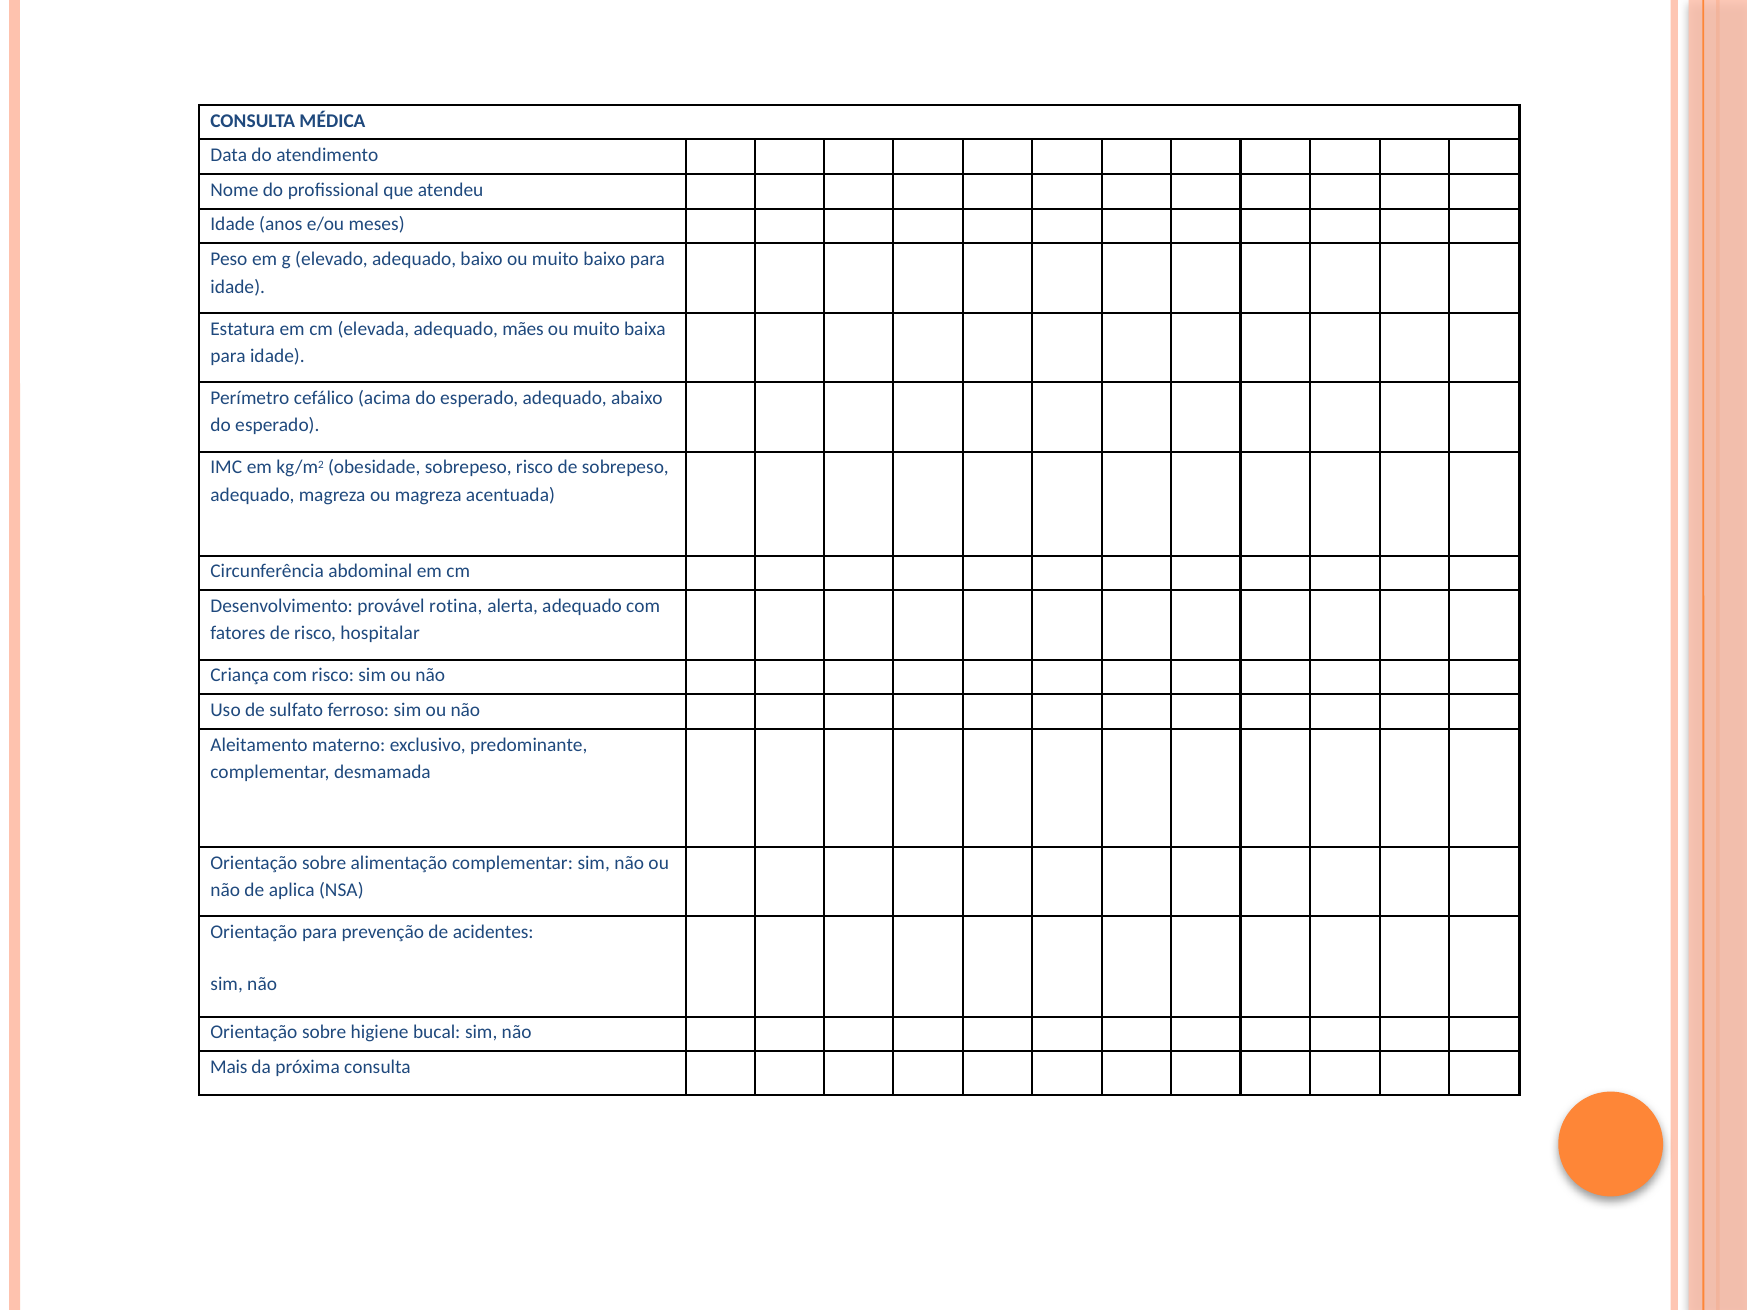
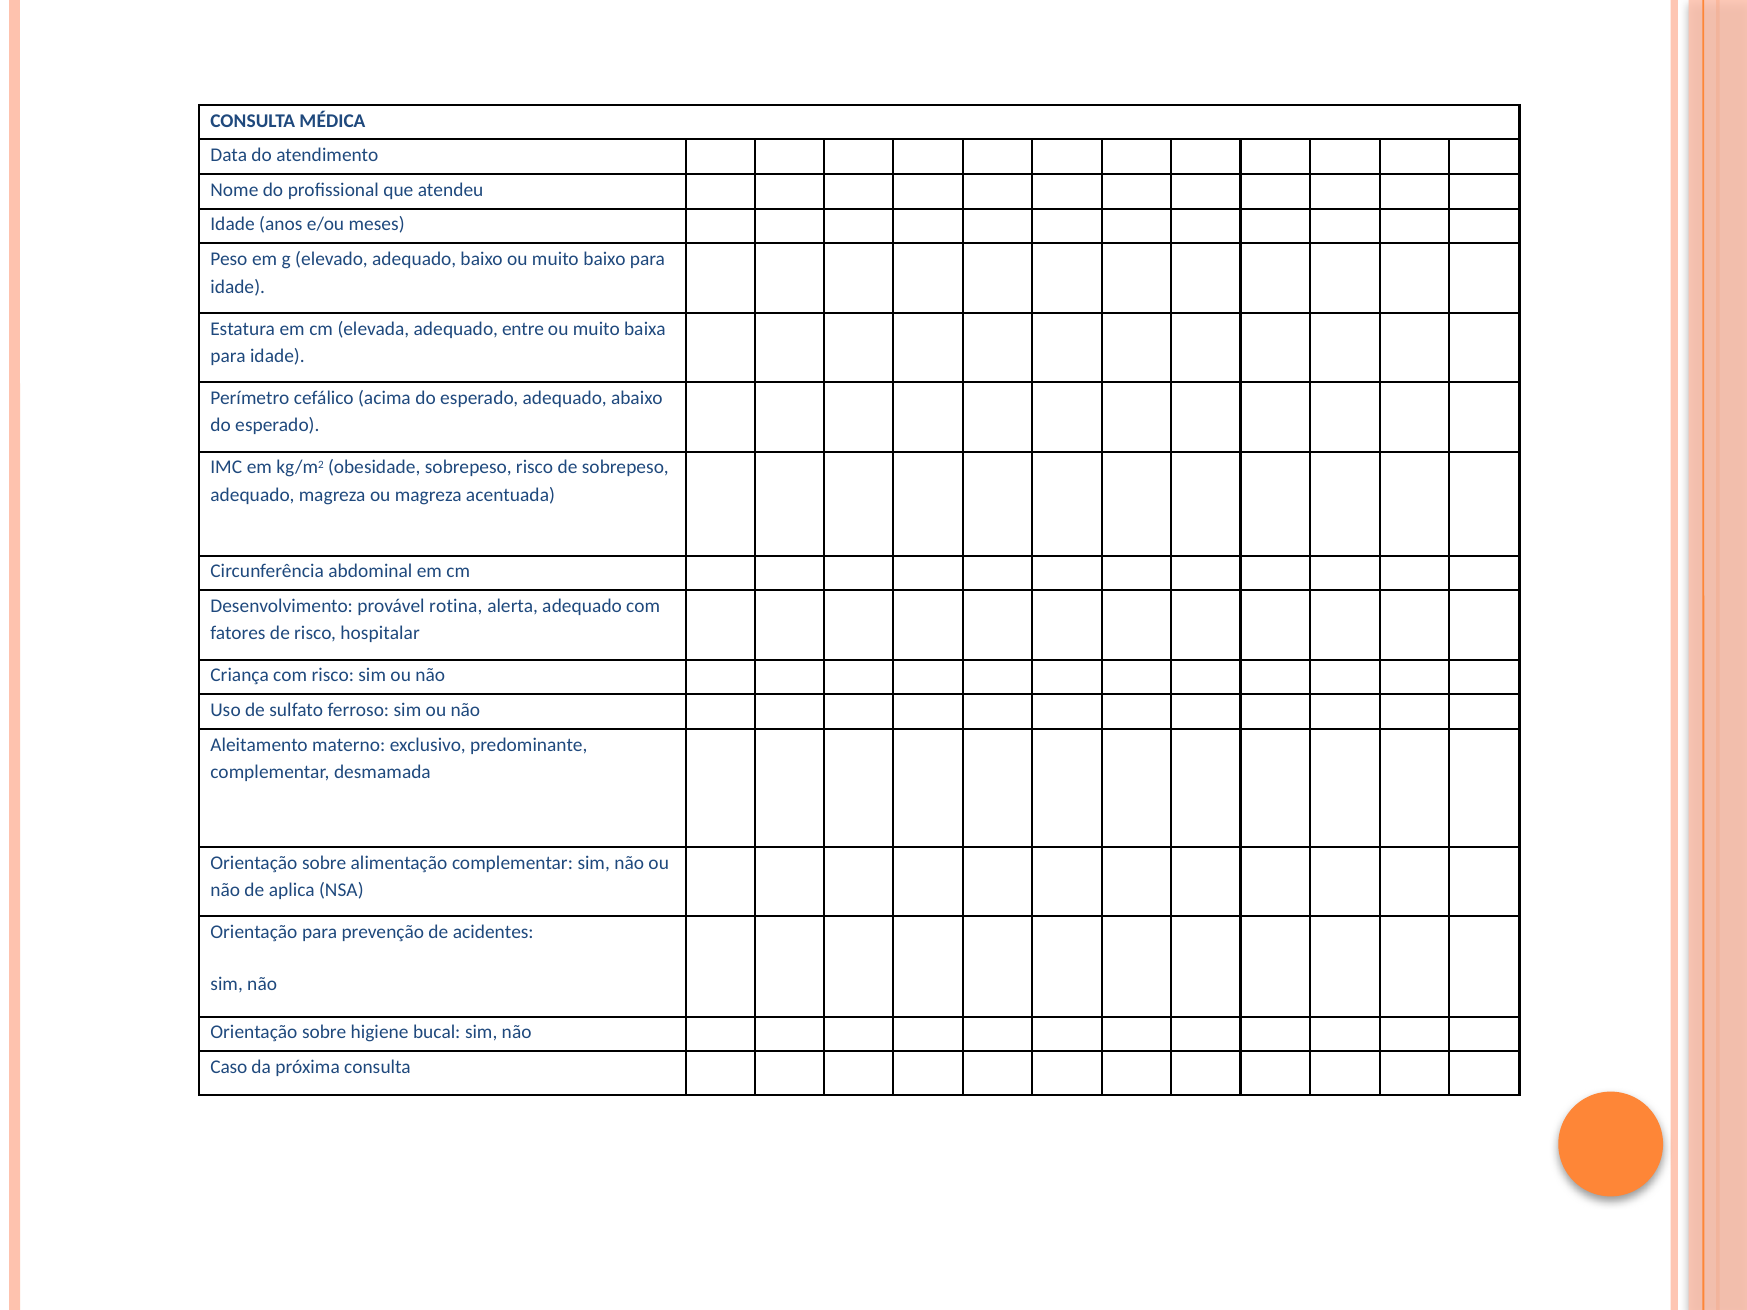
mães: mães -> entre (523, 329)
Mais: Mais -> Caso (229, 1067)
